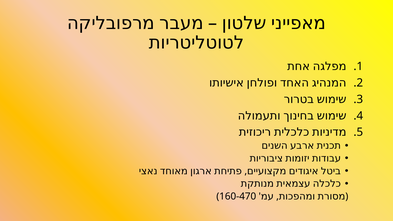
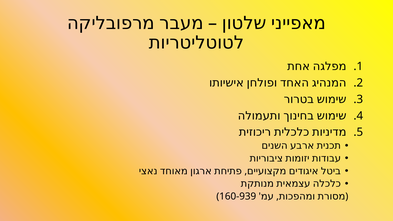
160-470: 160-470 -> 160-939 (238, 196)
